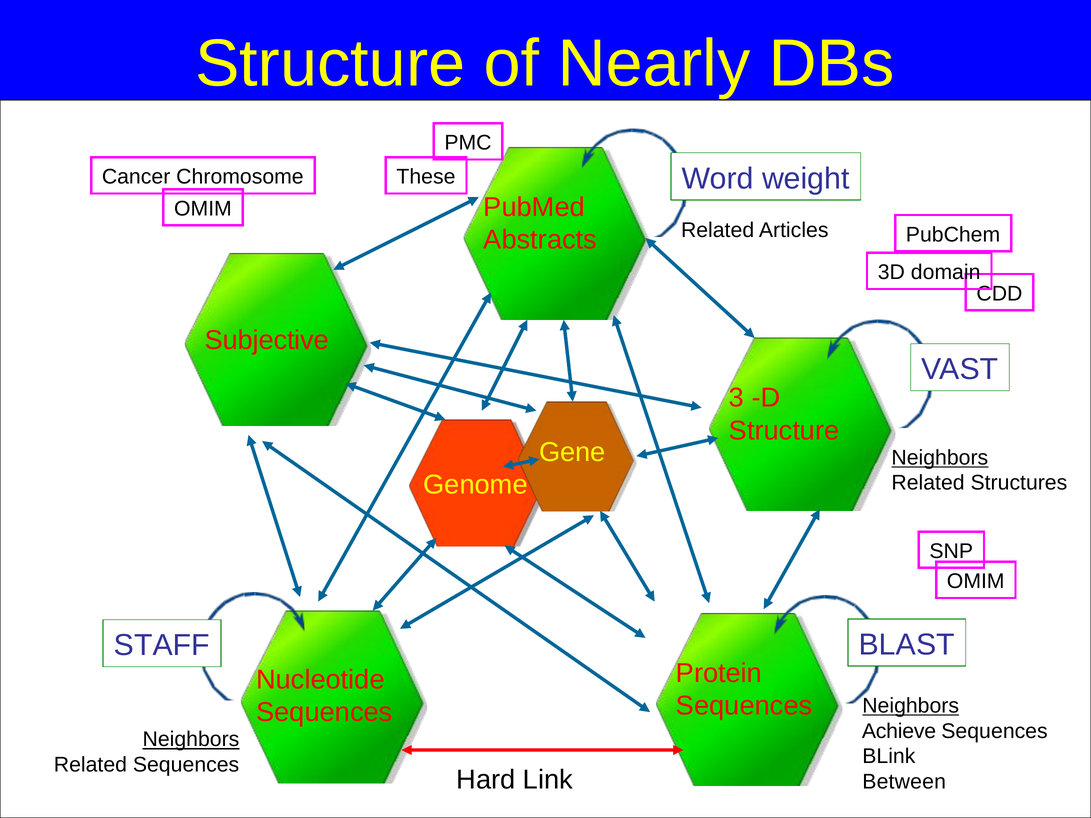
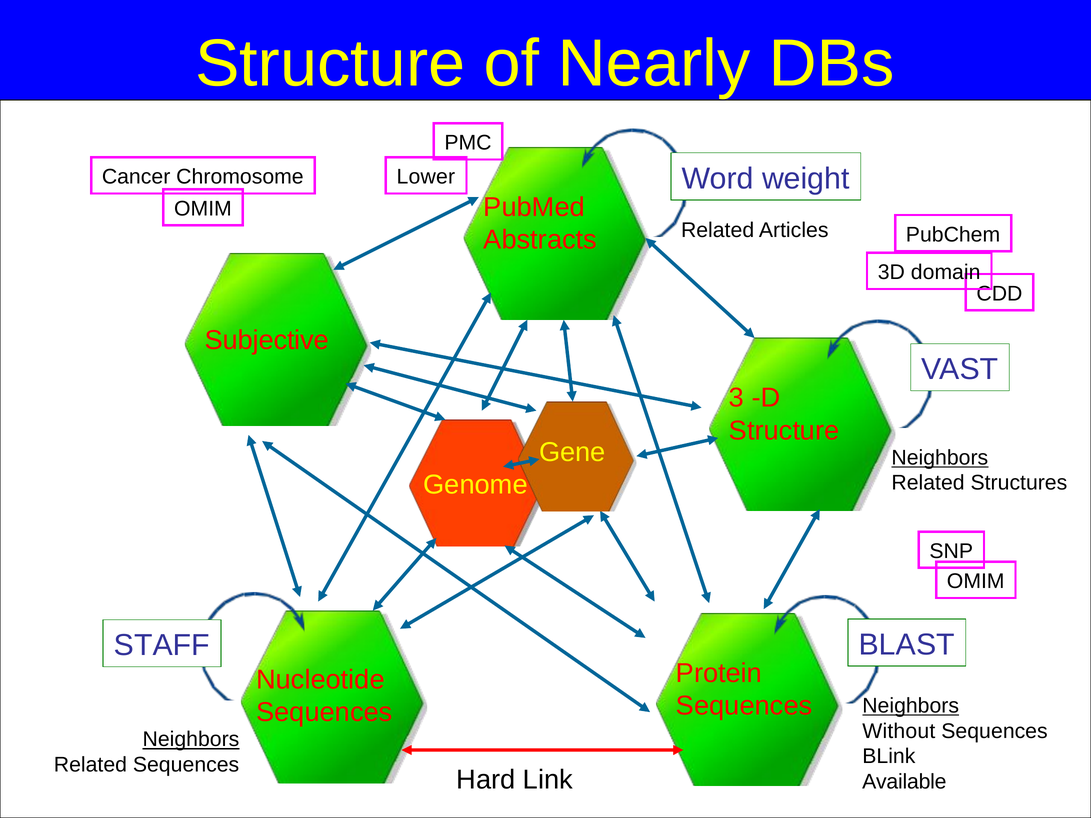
These: These -> Lower (426, 177)
Achieve: Achieve -> Without (899, 731)
Between: Between -> Available (904, 782)
